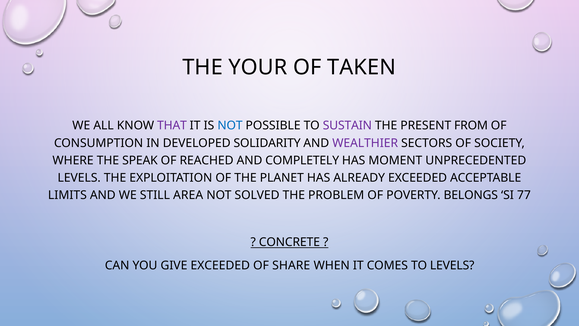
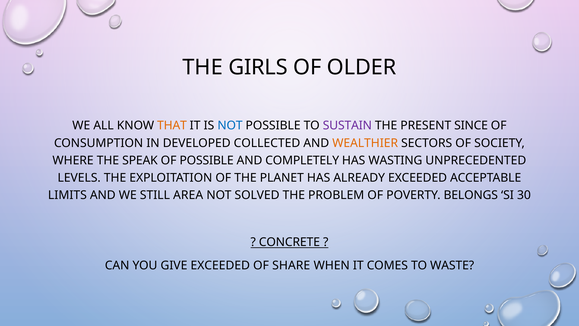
YOUR: YOUR -> GIRLS (258, 67)
TAKEN: TAKEN -> OLDER (362, 67)
THAT colour: purple -> orange (172, 126)
FROM: FROM -> SINCE (471, 126)
SOLIDARITY: SOLIDARITY -> COLLECTED (267, 143)
WEALTHIER colour: purple -> orange (365, 143)
OF REACHED: REACHED -> POSSIBLE (207, 160)
MOMENT: MOMENT -> WASTING (395, 160)
77: 77 -> 30 (524, 195)
TO LEVELS: LEVELS -> WASTE (452, 265)
